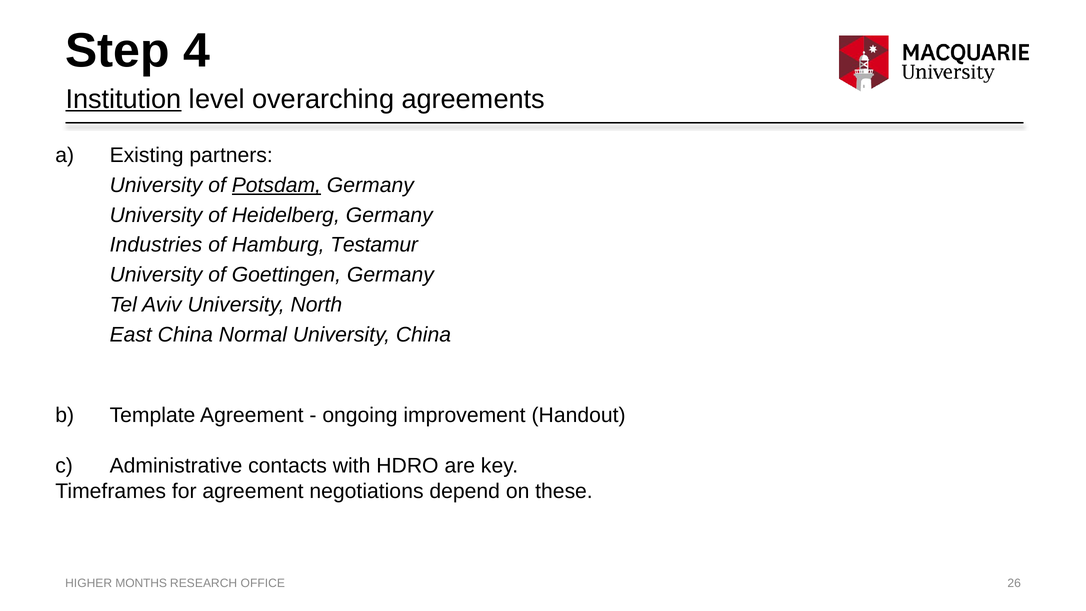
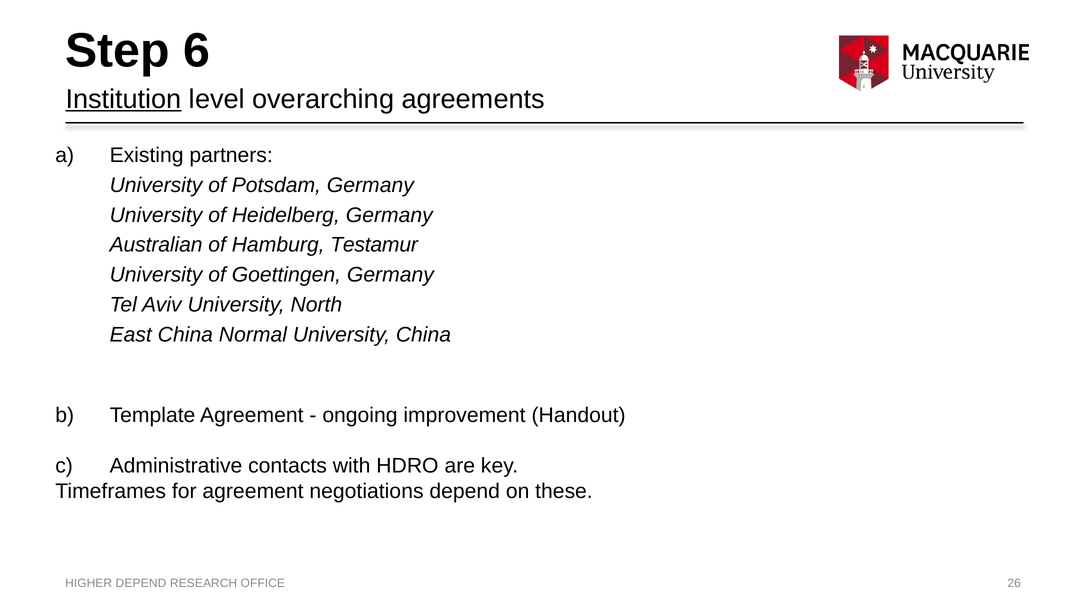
4: 4 -> 6 (196, 51)
Potsdam underline: present -> none (276, 185)
Industries: Industries -> Australian (156, 245)
HIGHER MONTHS: MONTHS -> DEPEND (141, 583)
